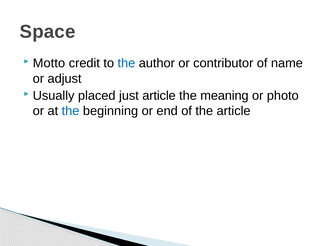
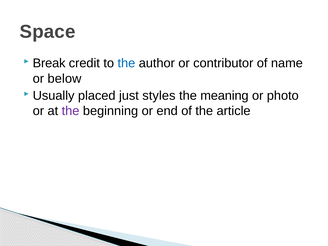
Motto: Motto -> Break (49, 63)
adjust: adjust -> below (64, 79)
just article: article -> styles (159, 96)
the colour: blue -> purple (71, 111)
